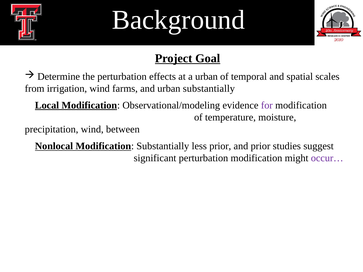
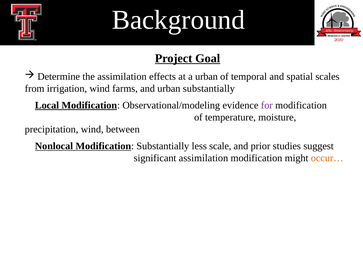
the perturbation: perturbation -> assimilation (122, 77)
less prior: prior -> scale (220, 146)
significant perturbation: perturbation -> assimilation (203, 158)
occur… colour: purple -> orange (327, 158)
